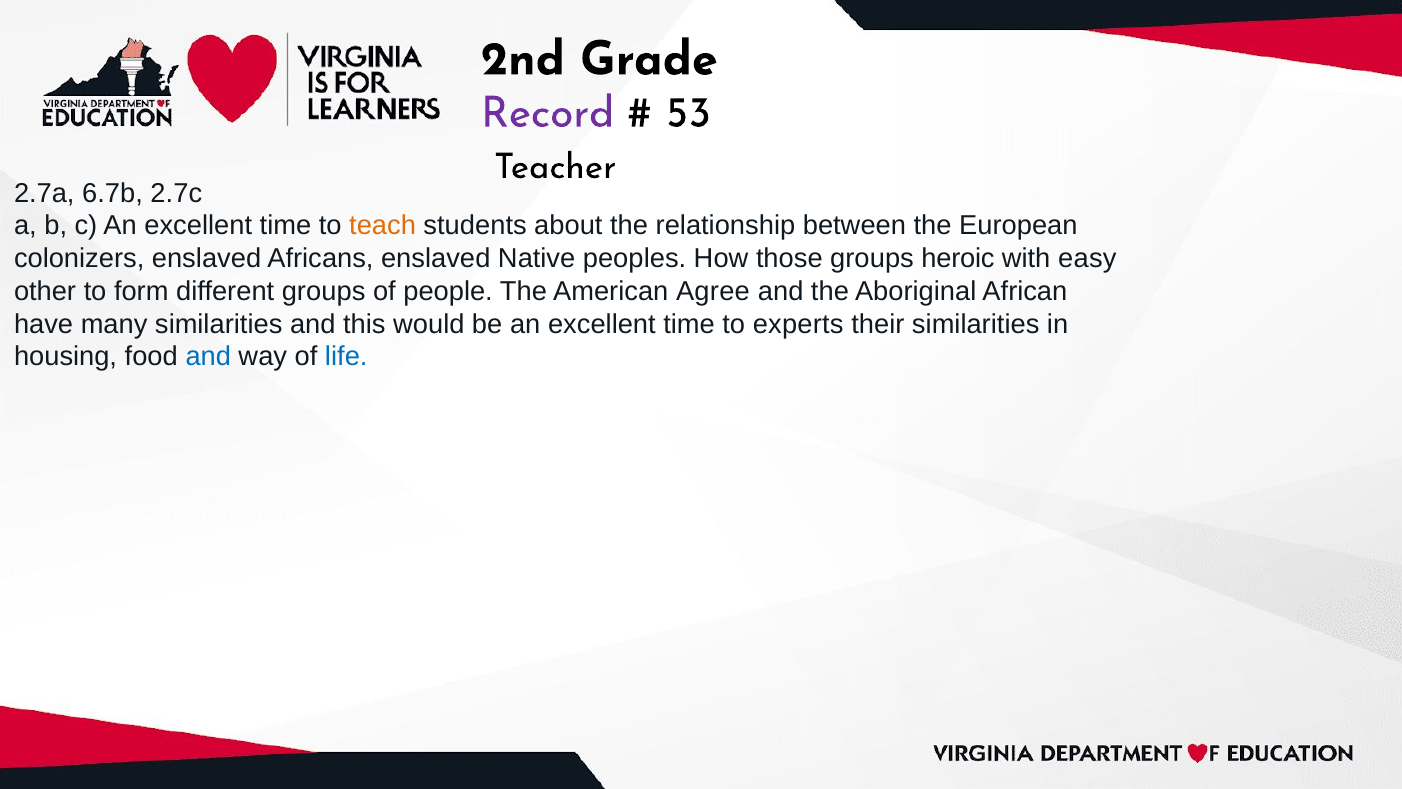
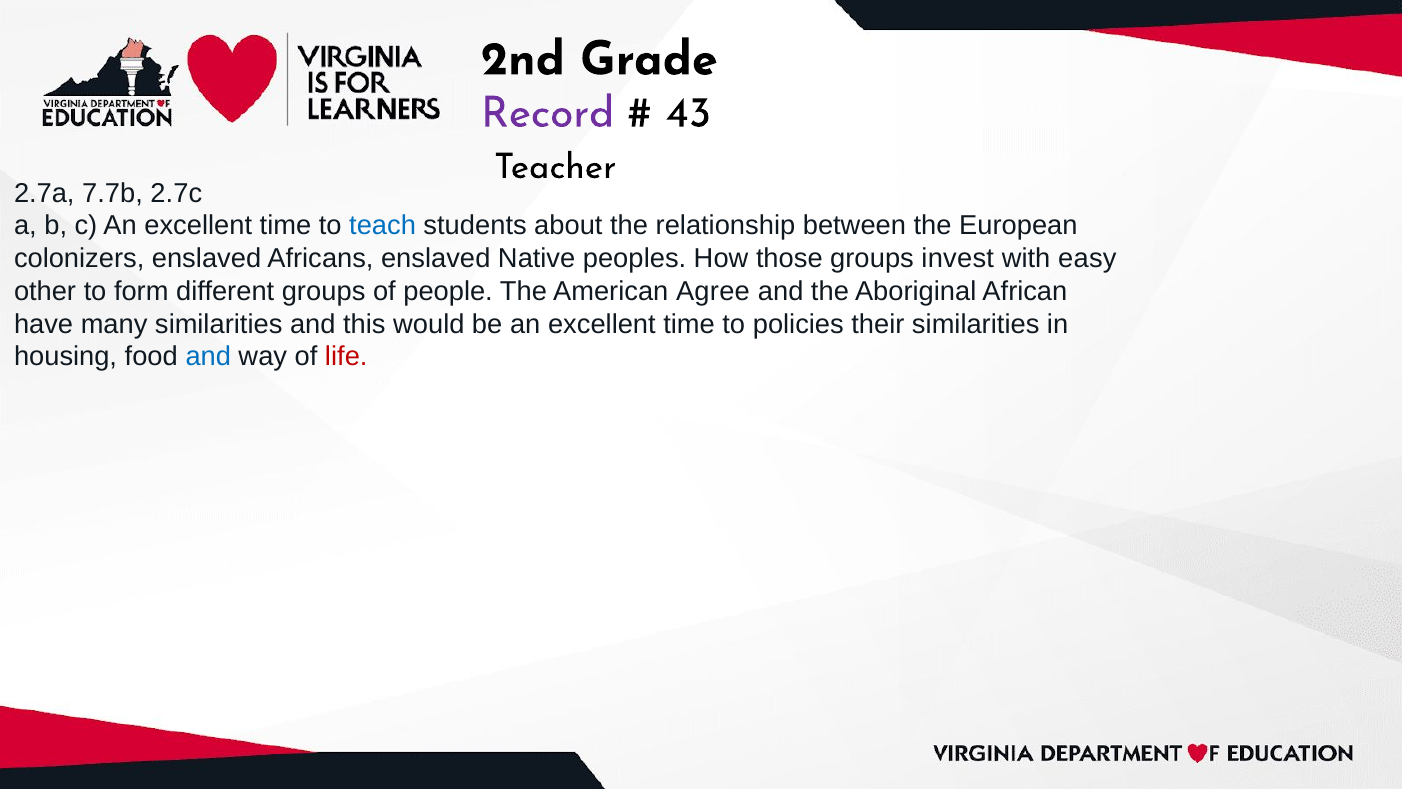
53: 53 -> 43 (688, 112)
6.7b: 6.7b -> 7.7b (112, 193)
teach colour: orange -> blue (383, 226)
heroic: heroic -> invest (958, 259)
experts: experts -> policies (798, 324)
life colour: blue -> red (346, 357)
